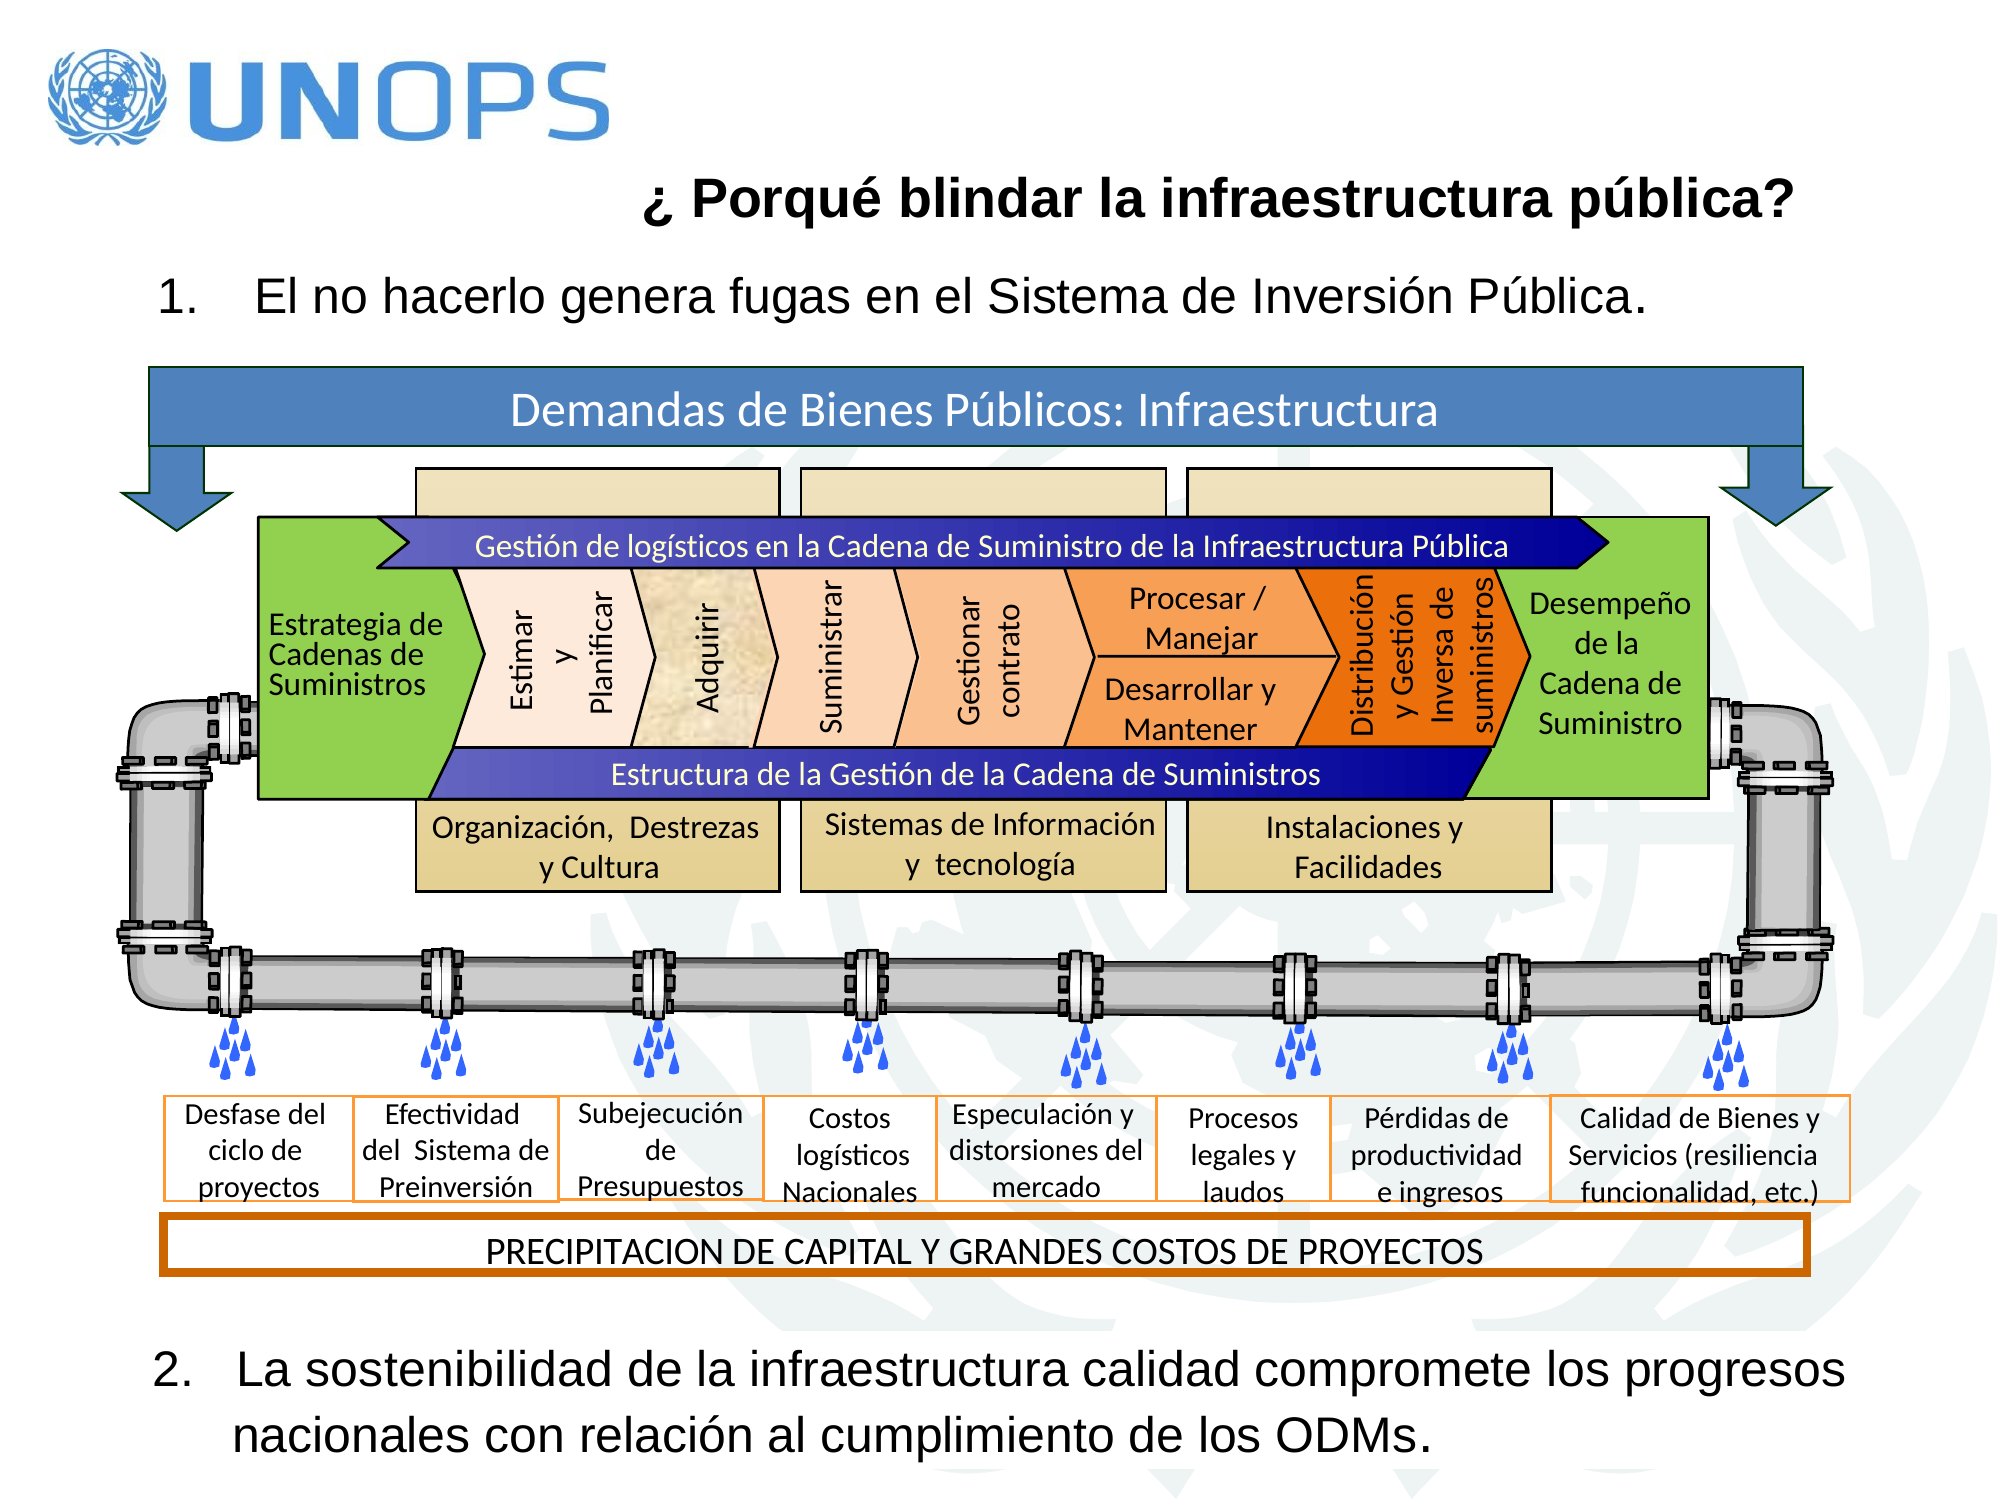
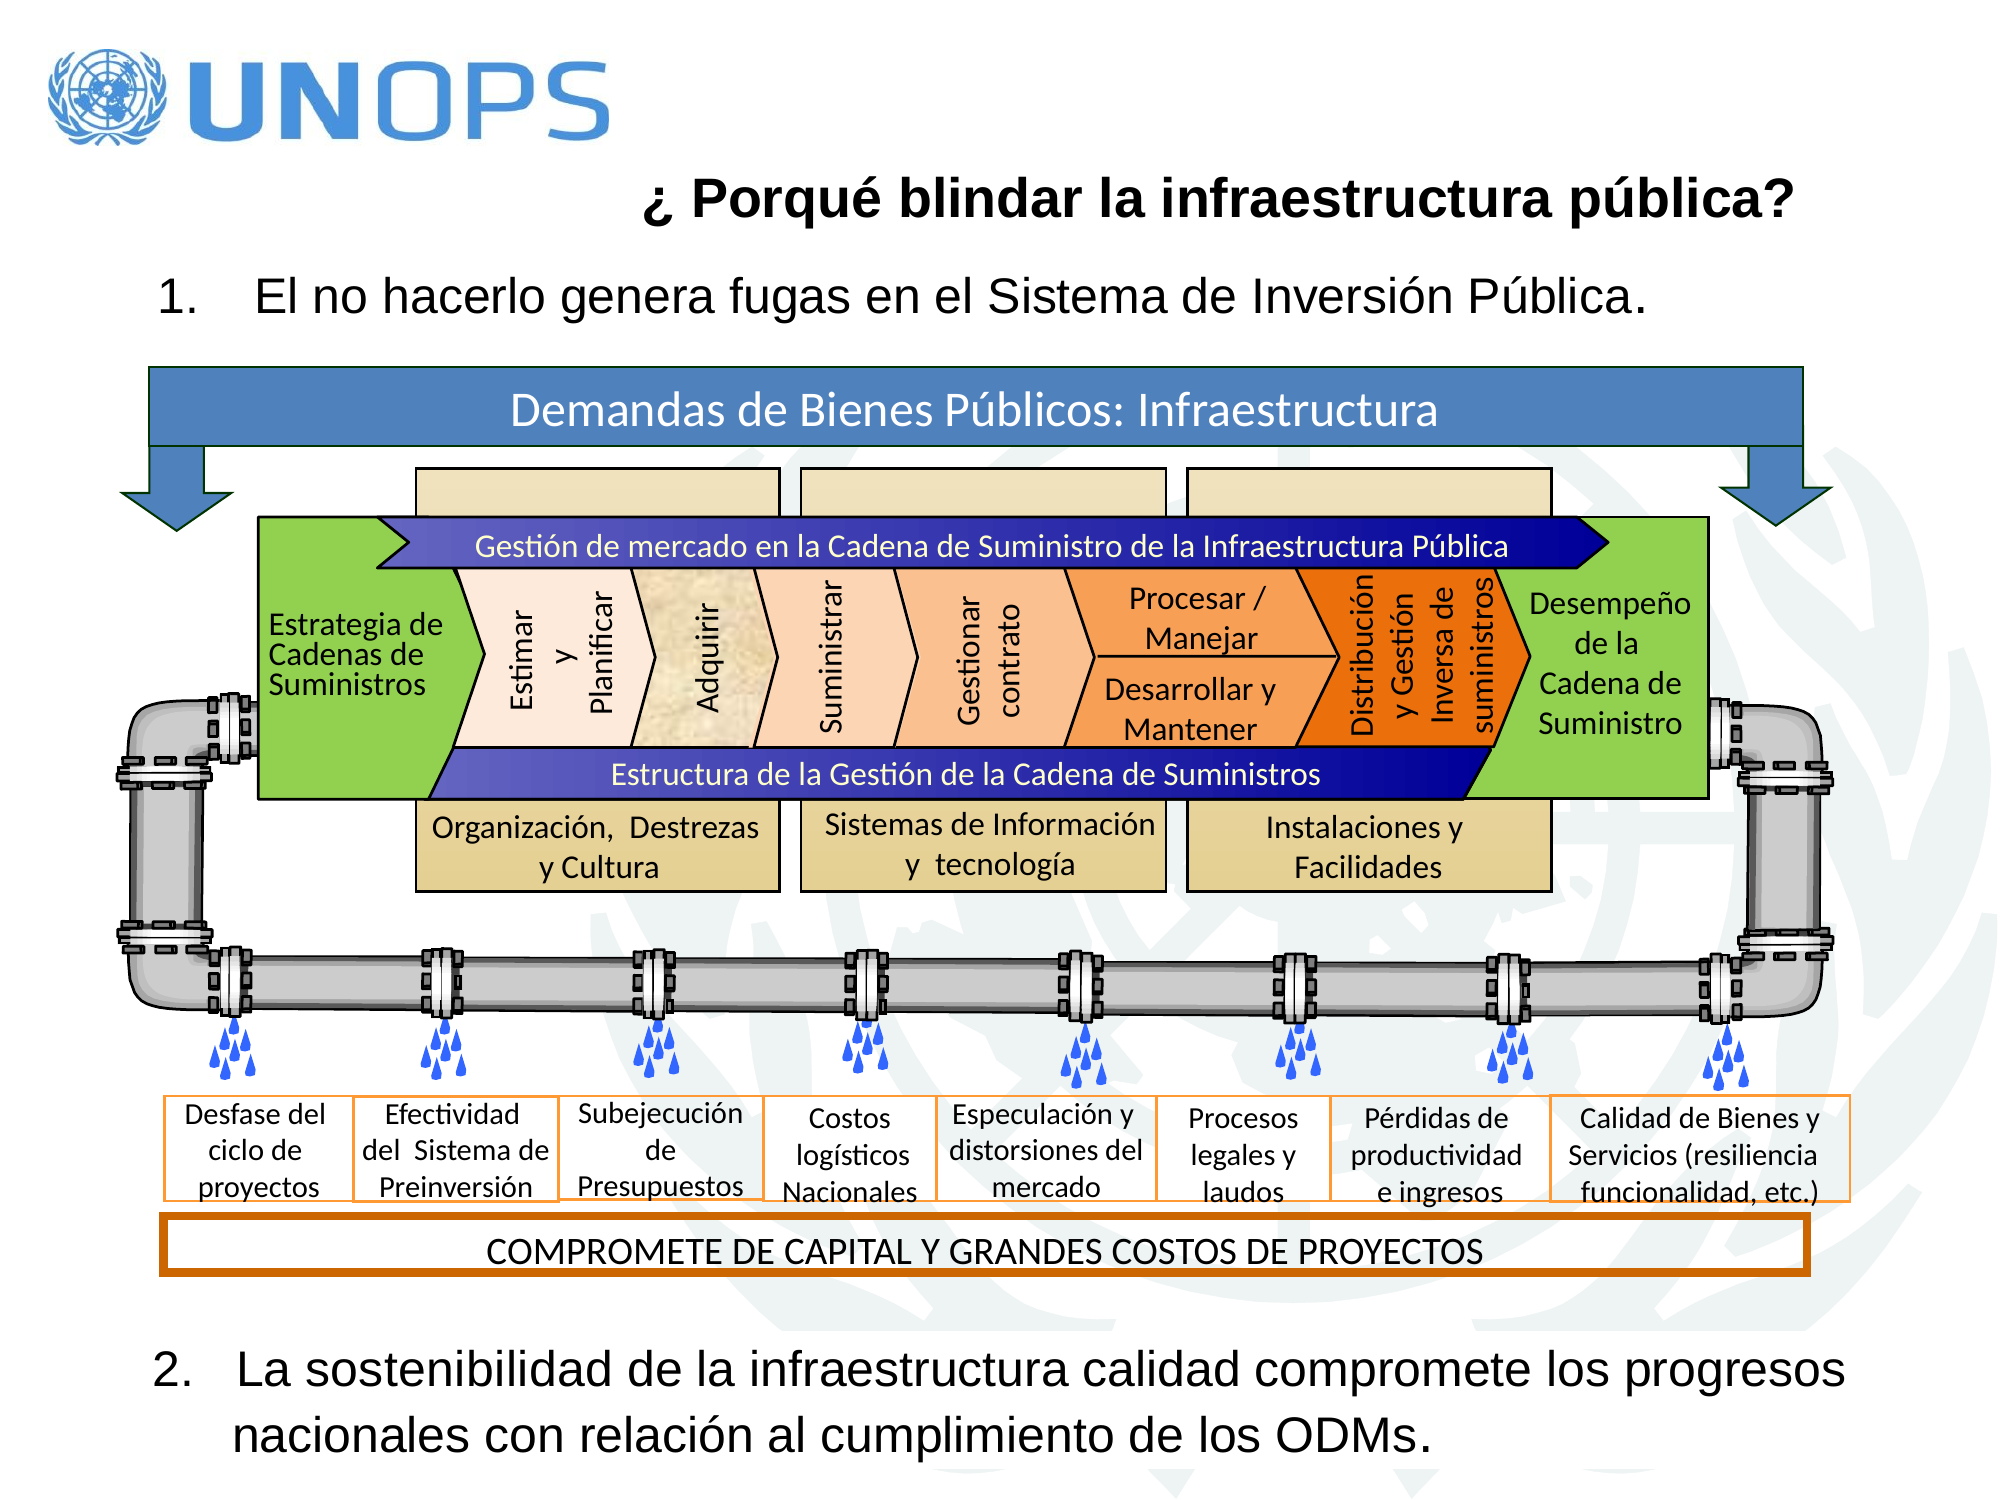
de logísticos: logísticos -> mercado (688, 547)
PRECIPITACION: PRECIPITACION -> COMPROMETE (605, 1252)
